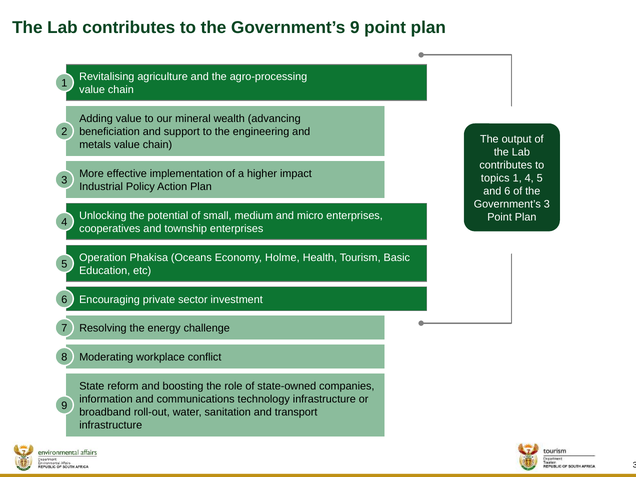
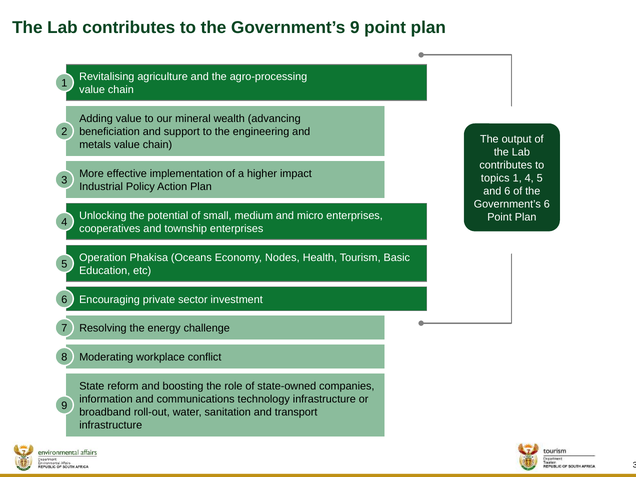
Government’s 3: 3 -> 6 (547, 204)
Holme: Holme -> Nodes (282, 258)
